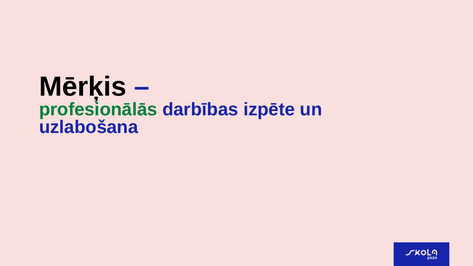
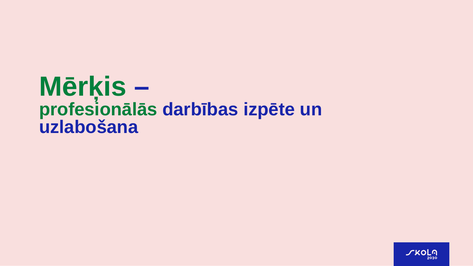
Mērķis colour: black -> green (83, 87)
